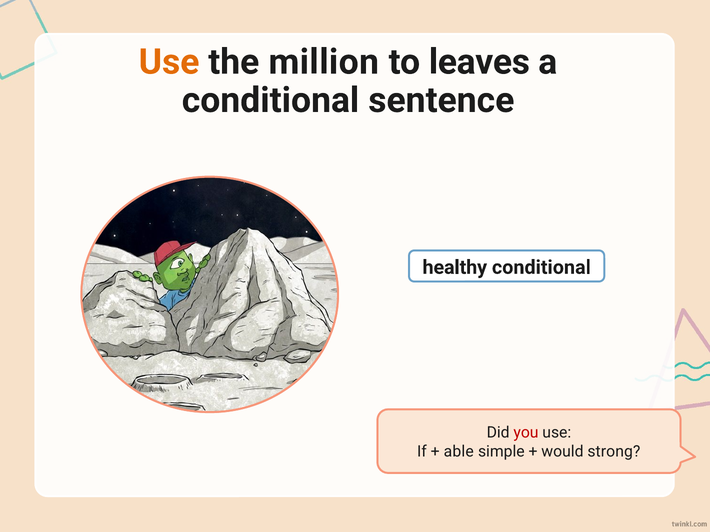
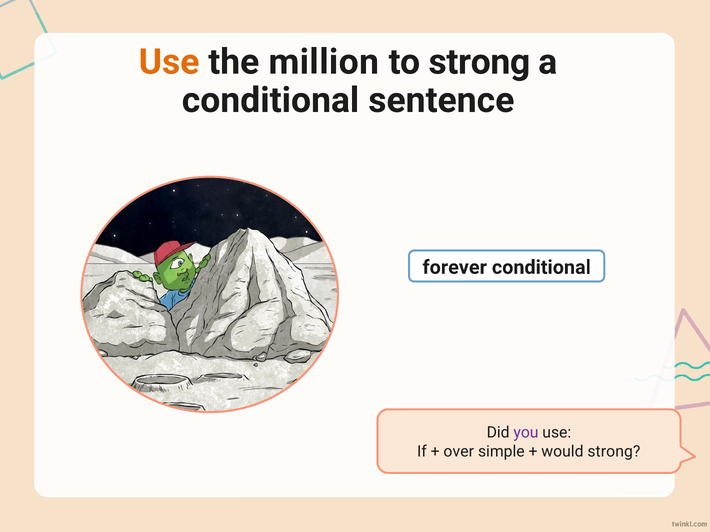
to leaves: leaves -> strong (479, 62)
healthy: healthy -> forever (455, 268)
you colour: red -> purple (526, 433)
able: able -> over (459, 452)
